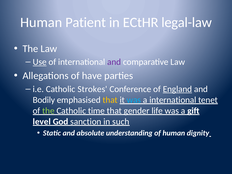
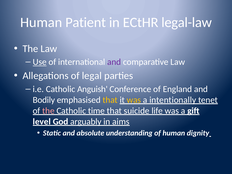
have: have -> legal (92, 76)
Strokes: Strokes -> Anguish (92, 89)
England underline: present -> none (177, 89)
was colour: light blue -> yellow (134, 100)
a international: international -> intentionally (173, 100)
the colour: light green -> pink (48, 111)
gender: gender -> suicide (137, 111)
sanction: sanction -> arguably (86, 122)
such: such -> aims (121, 122)
